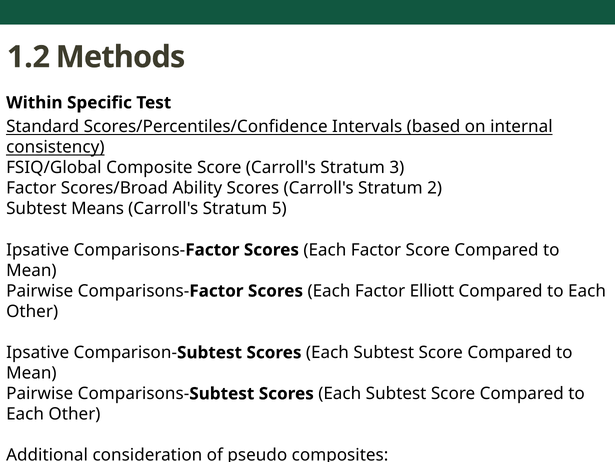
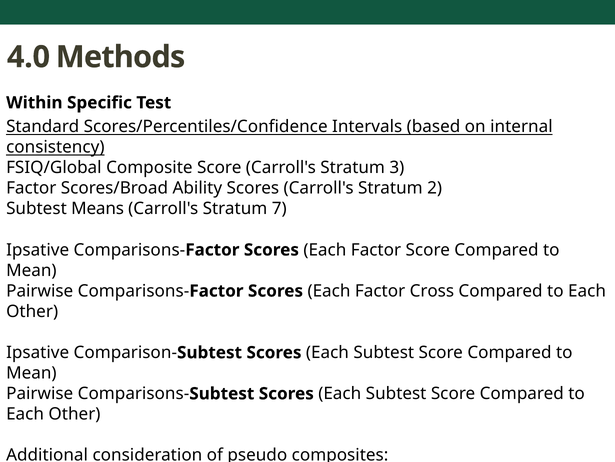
1.2: 1.2 -> 4.0 (28, 57)
5: 5 -> 7 (279, 208)
Elliott: Elliott -> Cross (432, 291)
